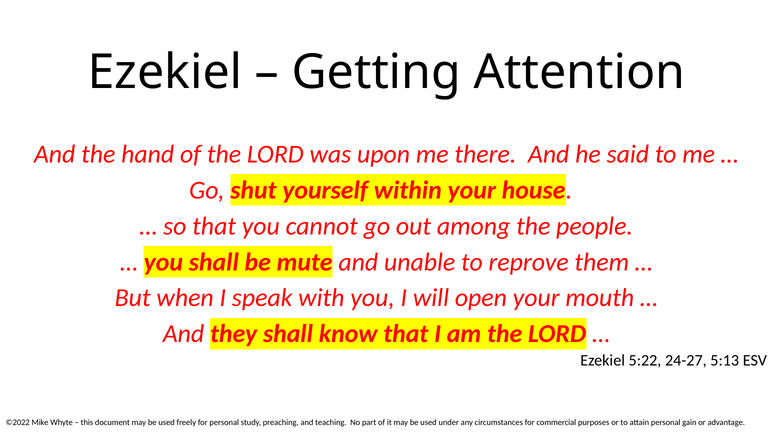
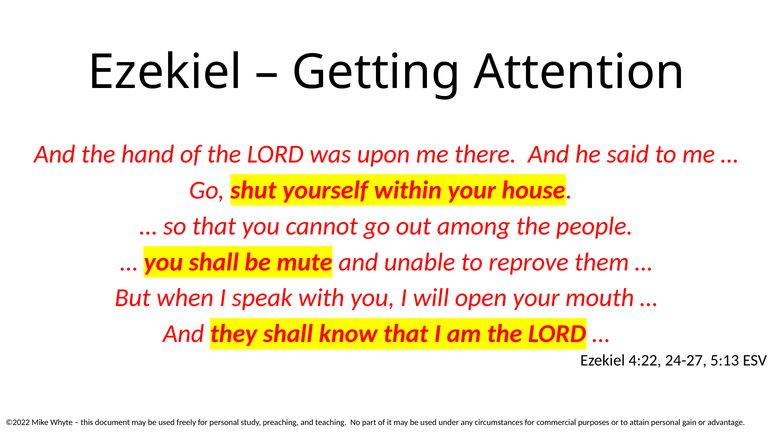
5:22: 5:22 -> 4:22 (645, 360)
